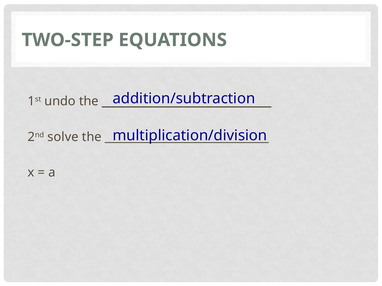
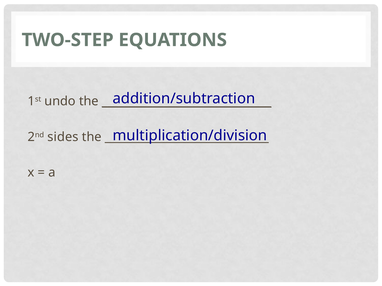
solve: solve -> sides (63, 137)
